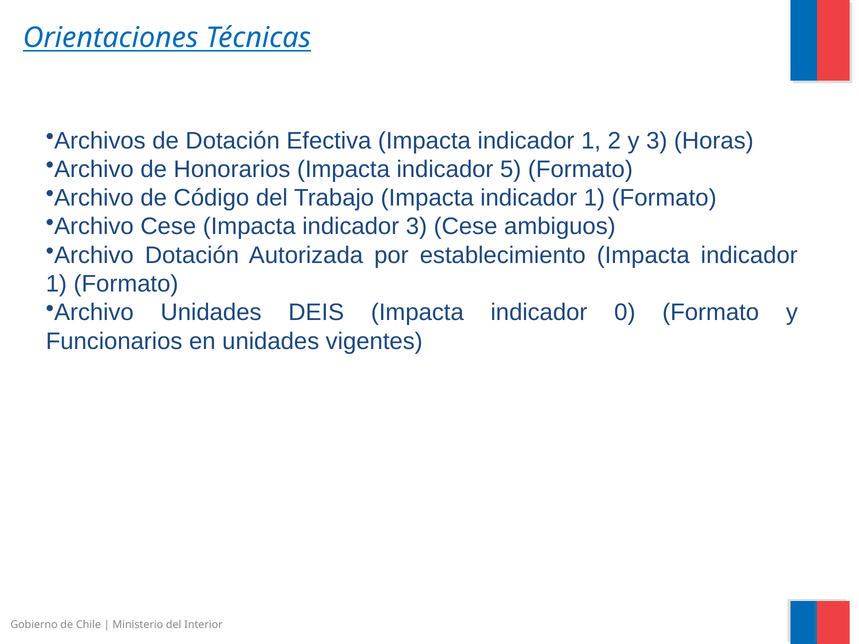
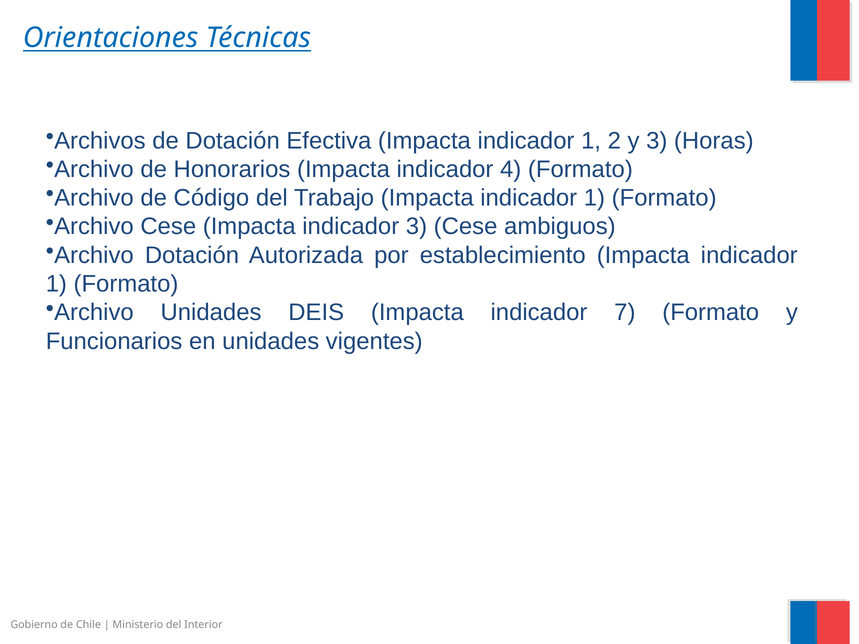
5: 5 -> 4 (511, 169)
0: 0 -> 7 (625, 313)
